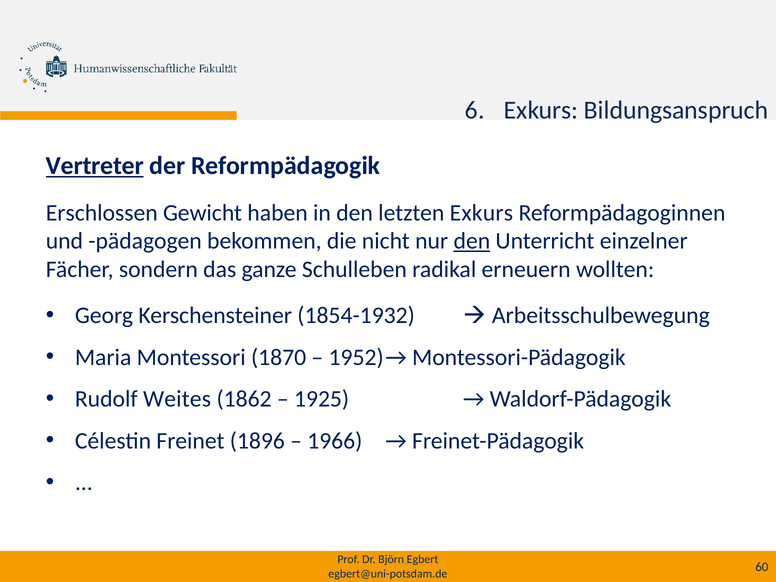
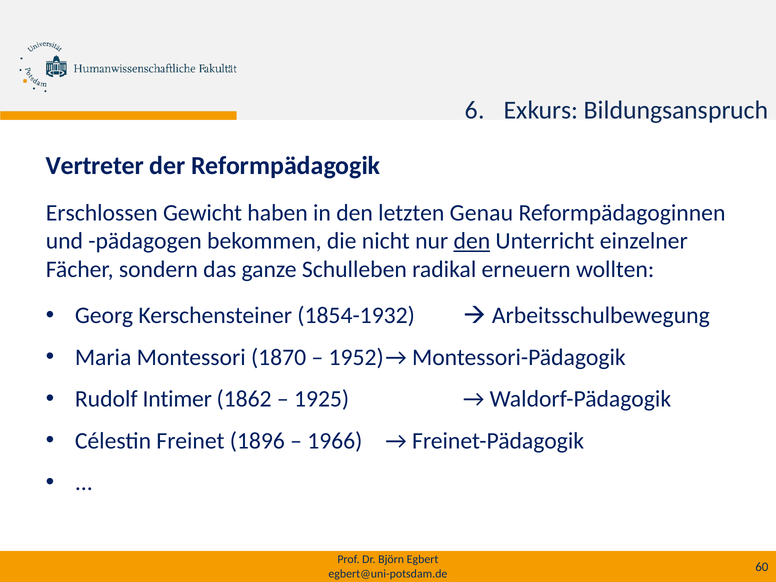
Vertreter underline: present -> none (95, 166)
letzten Exkurs: Exkurs -> Genau (481, 213)
Weites: Weites -> Intimer (177, 399)
